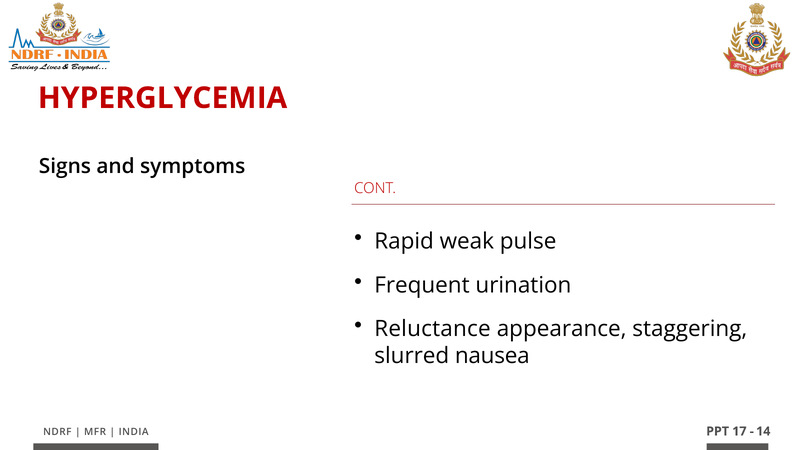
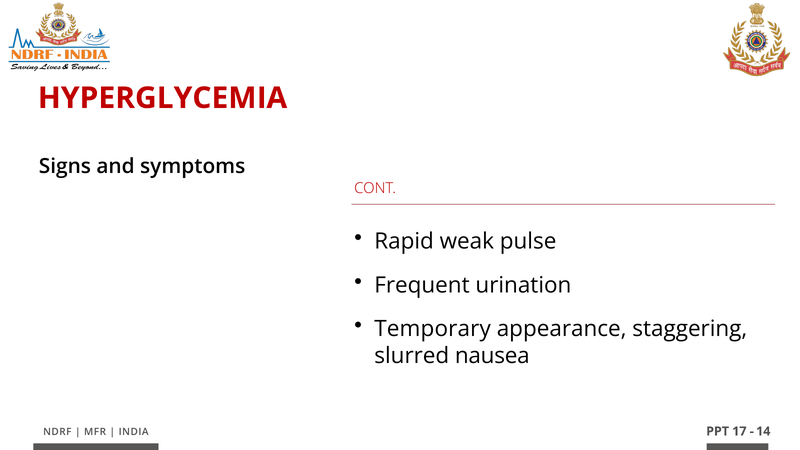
Reluctance: Reluctance -> Temporary (433, 329)
